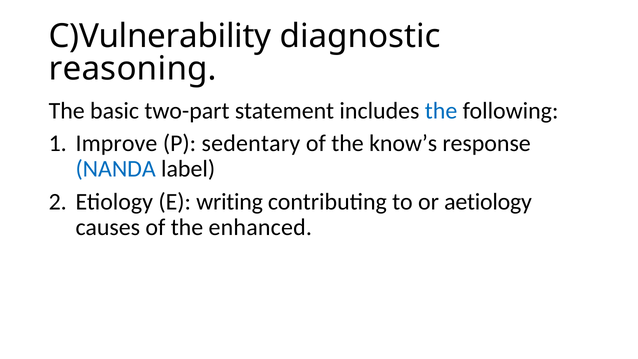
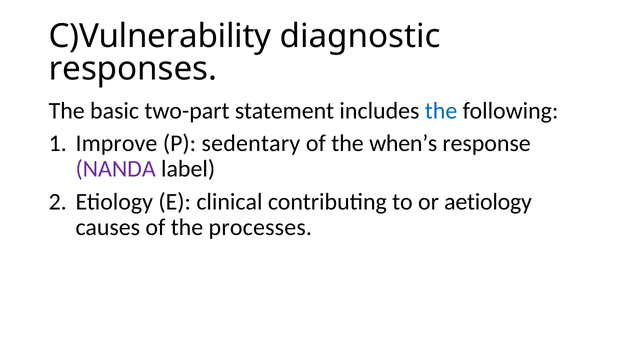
reasoning: reasoning -> responses (133, 69)
know’s: know’s -> when’s (403, 143)
NANDA colour: blue -> purple (116, 169)
writing: writing -> clinical (229, 202)
enhanced: enhanced -> processes (260, 227)
